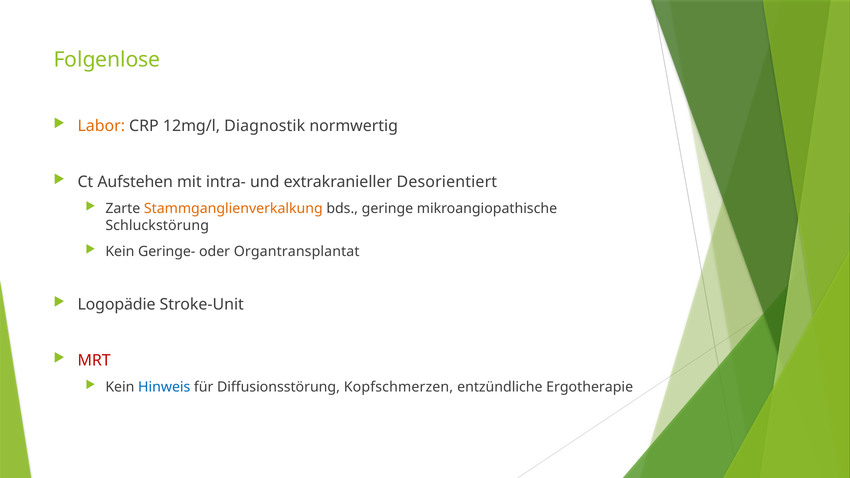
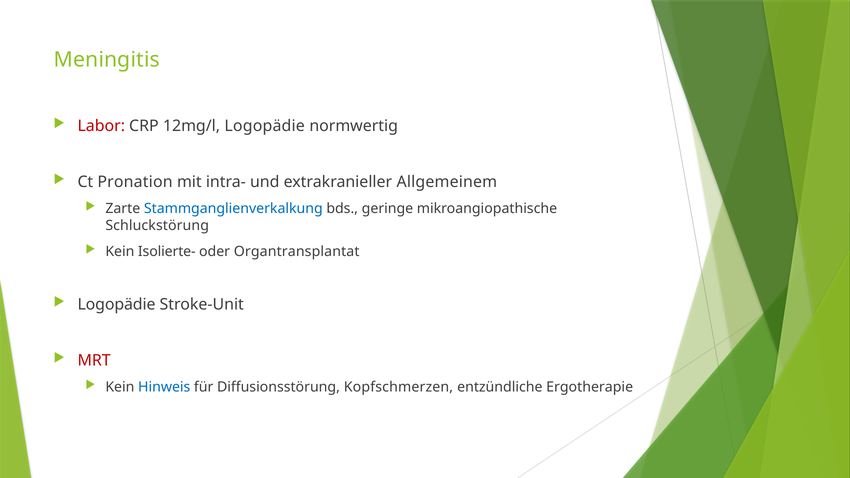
Folgenlose: Folgenlose -> Meningitis (107, 60)
Labor colour: orange -> red (101, 126)
12mg/l Diagnostik: Diagnostik -> Logopädie (265, 126)
Aufstehen: Aufstehen -> Pronation (135, 182)
Desorientiert: Desorientiert -> Allgemeinem (447, 182)
Stammganglienverkalkung colour: orange -> blue (233, 209)
Geringe-: Geringe- -> Isolierte- (167, 252)
